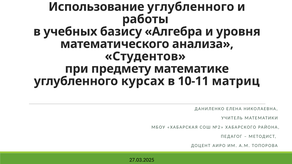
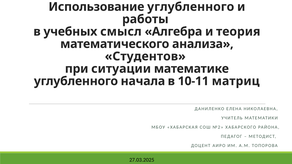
базису: базису -> смысл (121, 32)
уровня: уровня -> теория (238, 32)
предмету: предмету -> ситуации (121, 69)
курсах: курсах -> начала (143, 81)
